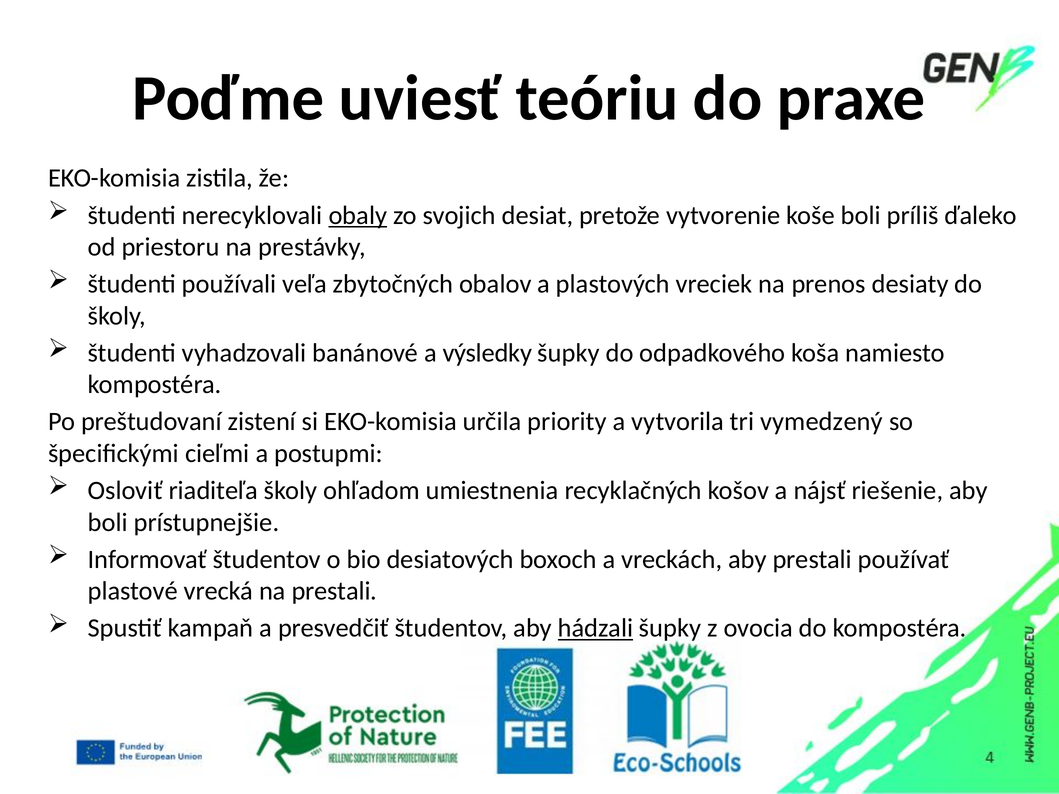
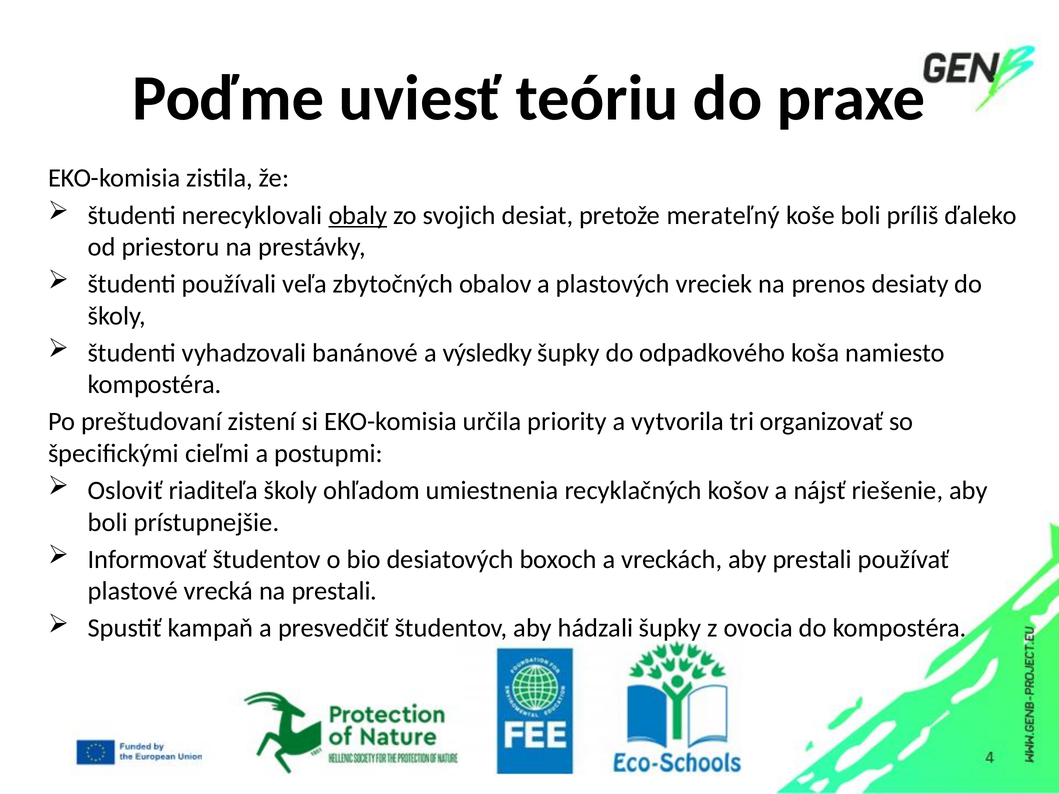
vytvorenie: vytvorenie -> merateľný (723, 215)
vymedzený: vymedzený -> organizovať (822, 422)
hádzali underline: present -> none (595, 628)
